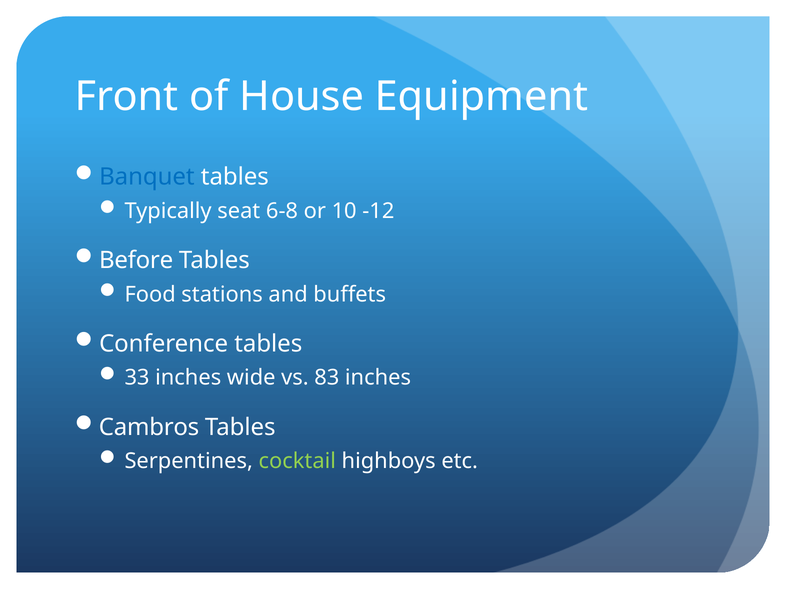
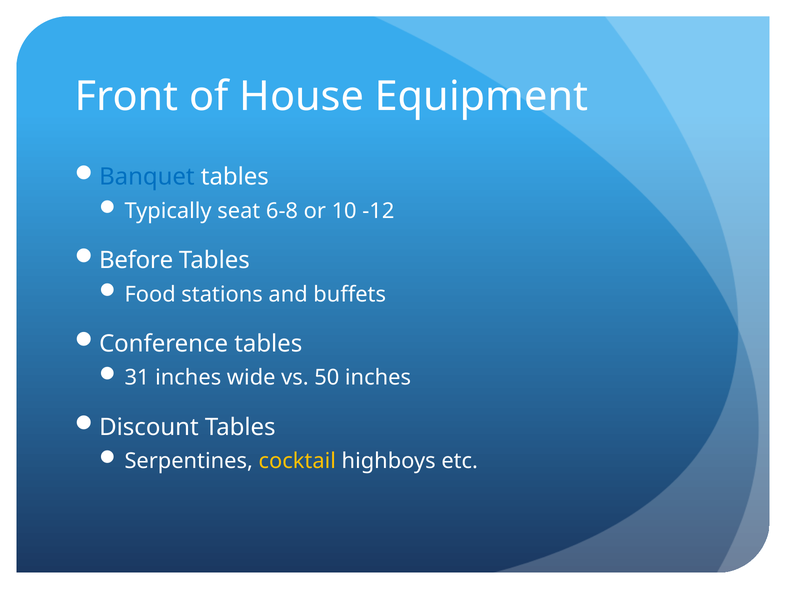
33: 33 -> 31 (137, 378)
83: 83 -> 50 (327, 378)
Cambros: Cambros -> Discount (149, 428)
cocktail colour: light green -> yellow (297, 461)
